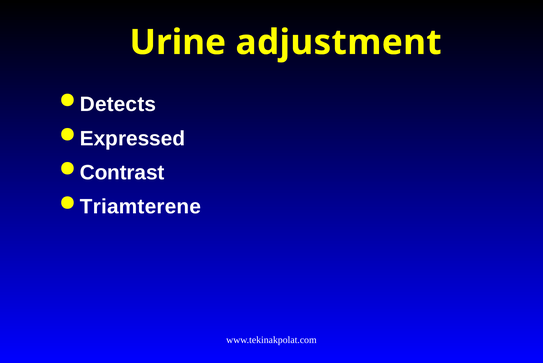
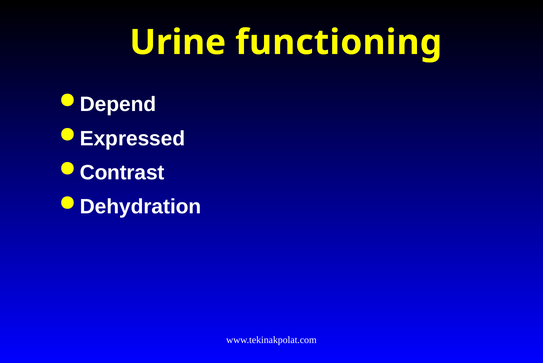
adjustment: adjustment -> functioning (339, 42)
Detects: Detects -> Depend (118, 104)
Triamterene: Triamterene -> Dehydration (141, 207)
